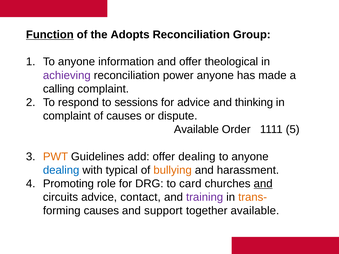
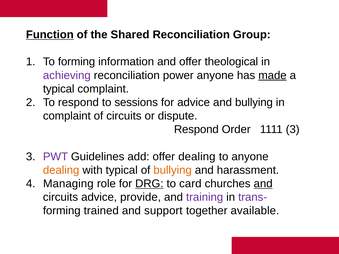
Adopts: Adopts -> Shared (130, 35)
anyone: anyone -> forming (77, 62)
made underline: none -> present (272, 75)
calling: calling -> typical (59, 89)
and thinking: thinking -> bullying (254, 102)
of causes: causes -> circuits (124, 116)
Available: Available -> Respond (196, 130)
1111 5: 5 -> 3 (293, 130)
PWT colour: orange -> purple (55, 157)
dealing colour: blue -> orange (61, 170)
Promoting: Promoting -> Managing (68, 184)
DRG underline: none -> present (149, 184)
contact: contact -> provide (141, 197)
trans- colour: orange -> purple (253, 197)
forming causes: causes -> trained (101, 211)
